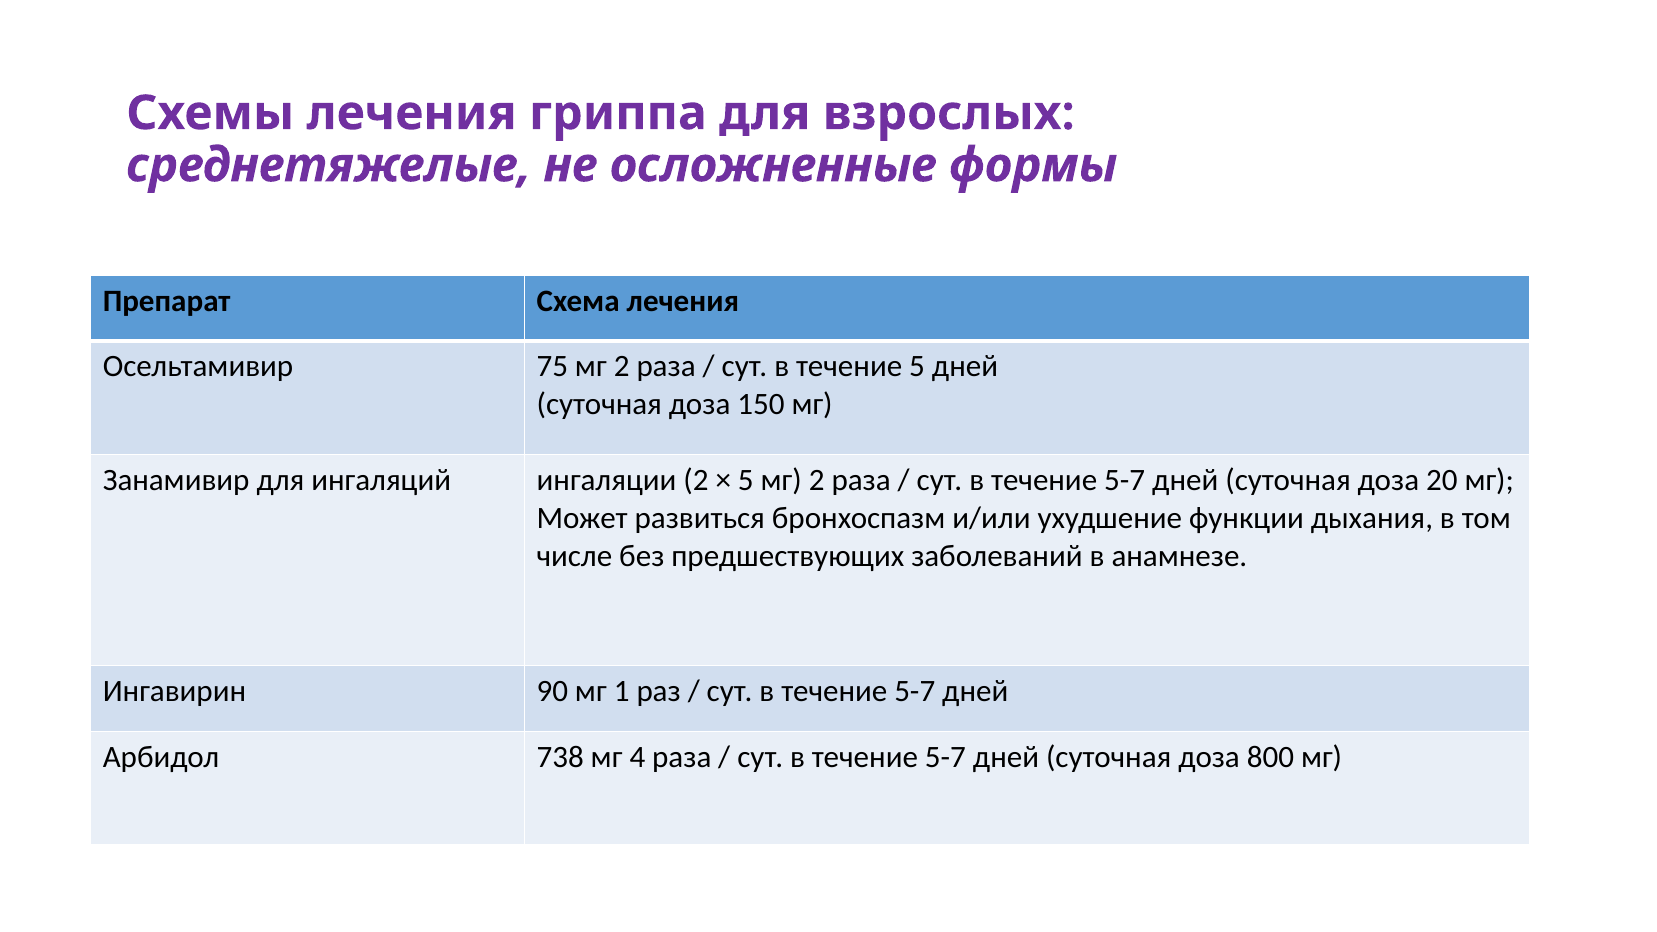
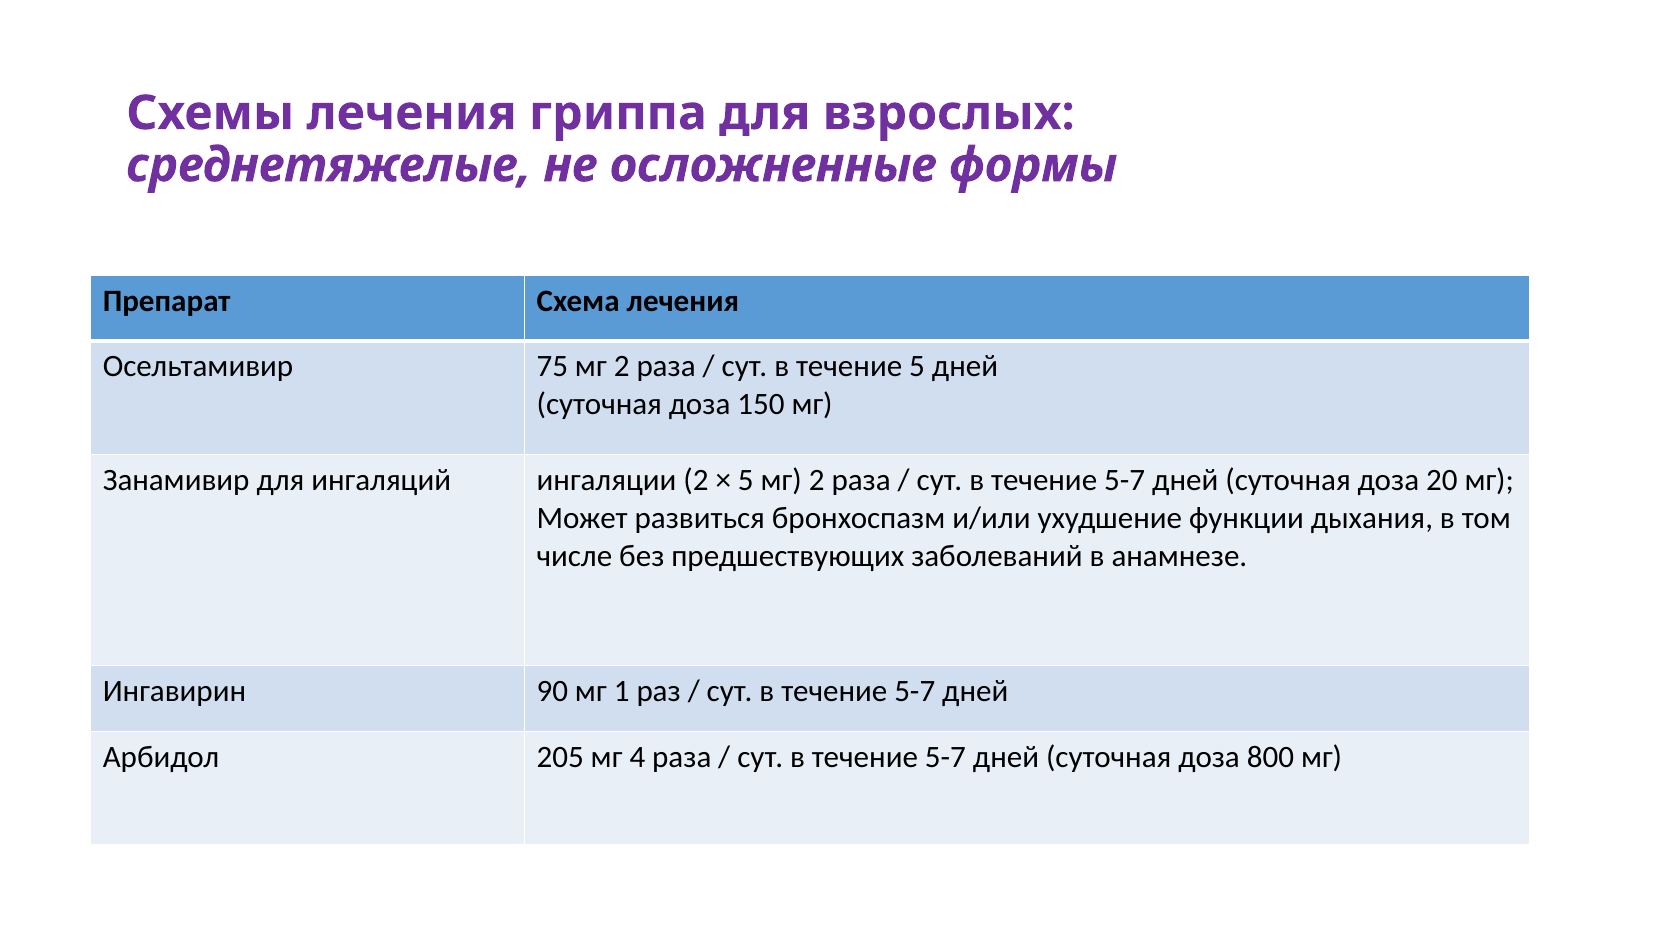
738: 738 -> 205 (560, 757)
